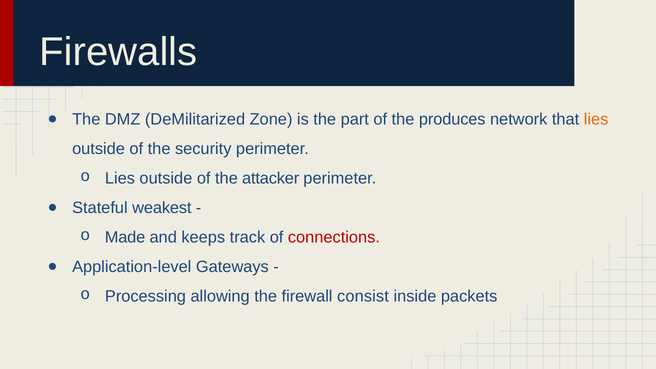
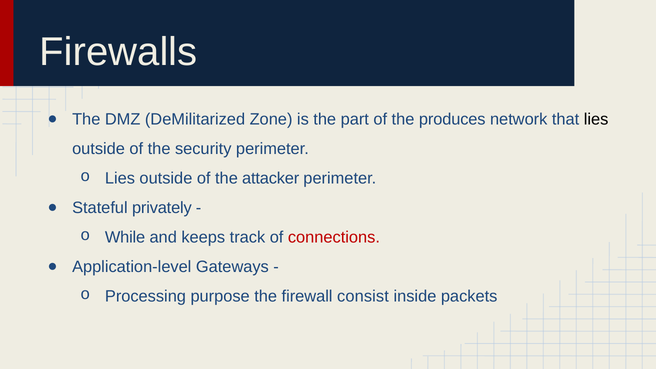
lies colour: orange -> black (596, 119)
weakest: weakest -> privately (162, 208)
Made: Made -> While (125, 237)
allowing: allowing -> purpose (220, 296)
